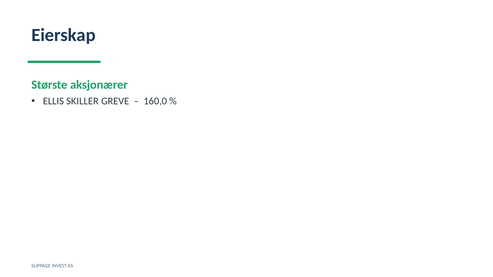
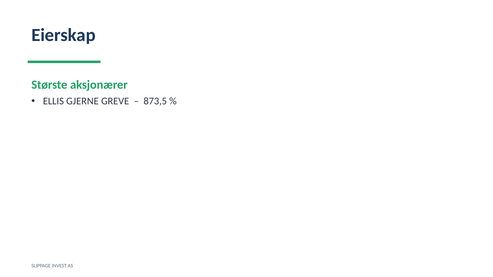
SKILLER: SKILLER -> GJERNE (82, 101)
160,0: 160,0 -> 873,5 (155, 101)
